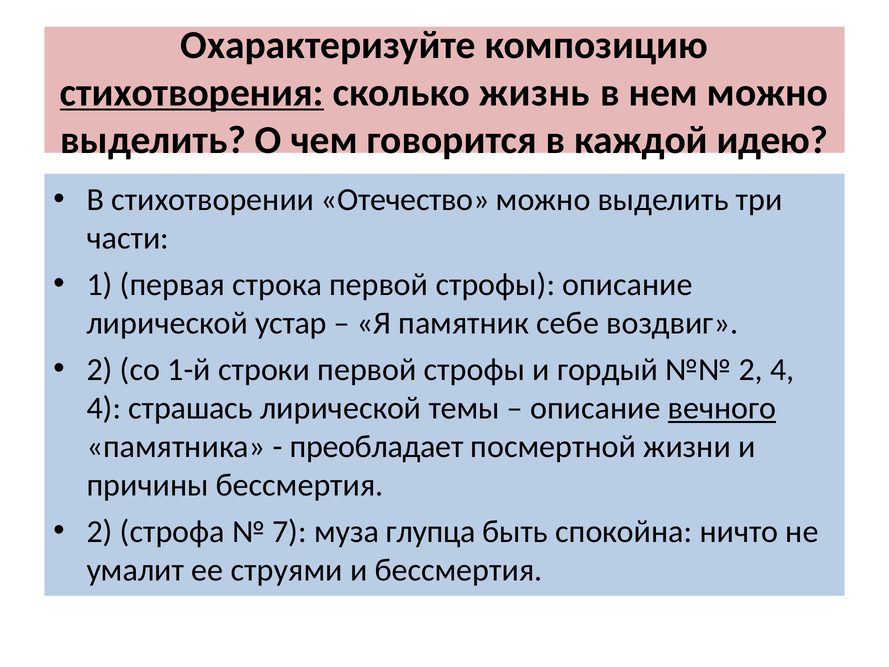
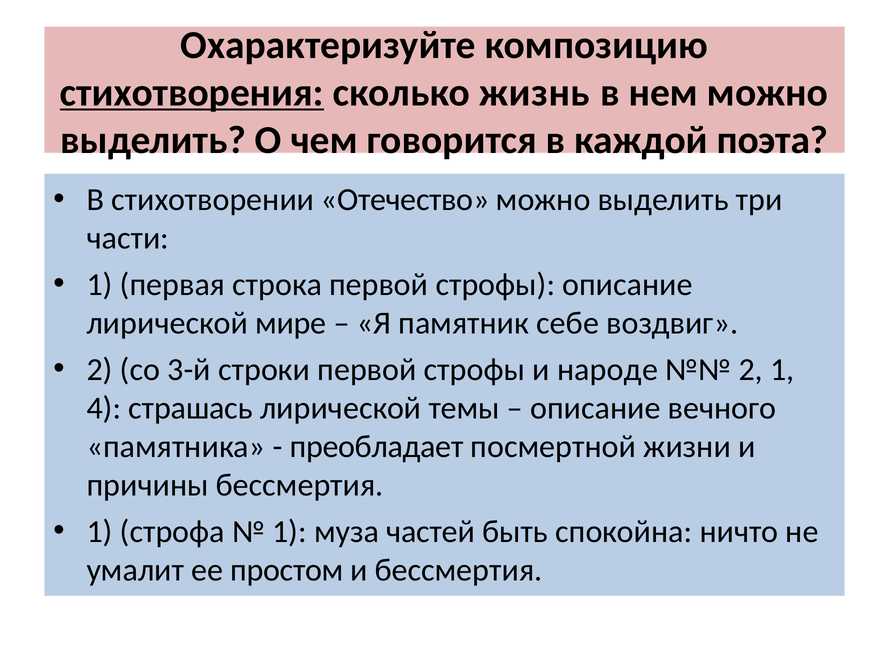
идею: идею -> поэта (772, 140)
устар: устар -> мире (291, 323)
1-й: 1-й -> 3-й (189, 369)
гордый: гордый -> народе (608, 369)
2 4: 4 -> 1 (782, 369)
вечного underline: present -> none (722, 408)
2: 2 -> 1 (100, 531)
7: 7 -> 1 (290, 531)
глупца: глупца -> частей (431, 531)
струями: струями -> простом (287, 570)
